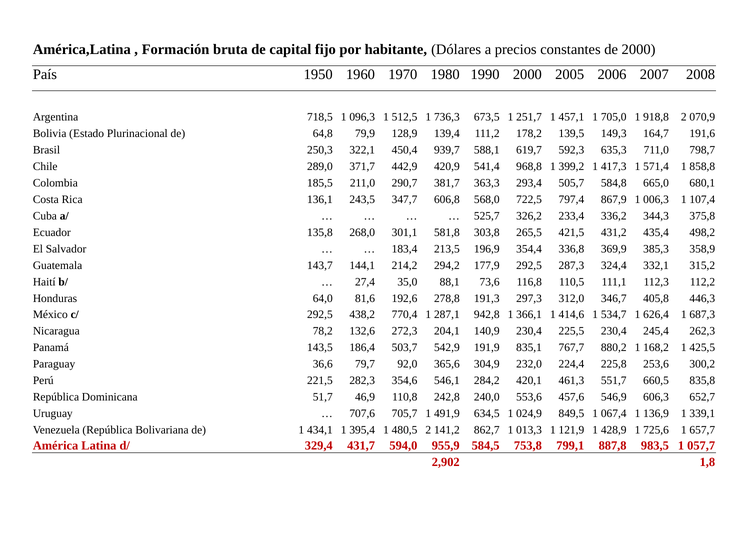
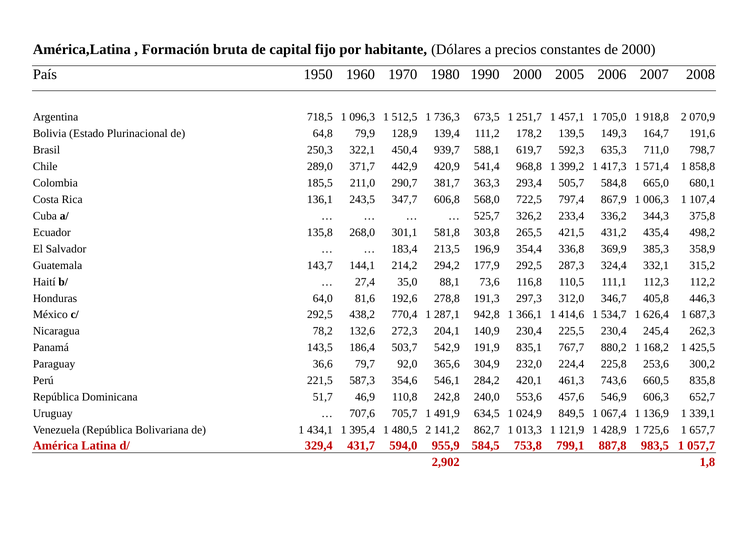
282,3: 282,3 -> 587,3 (362, 380)
551,7: 551,7 -> 743,6 (614, 380)
